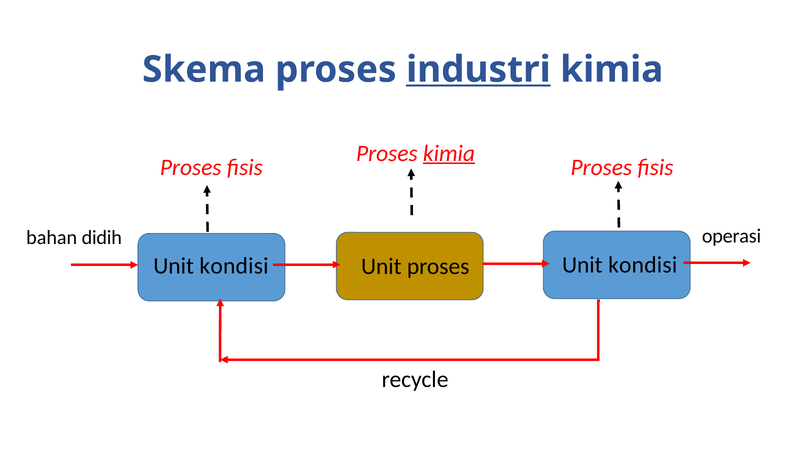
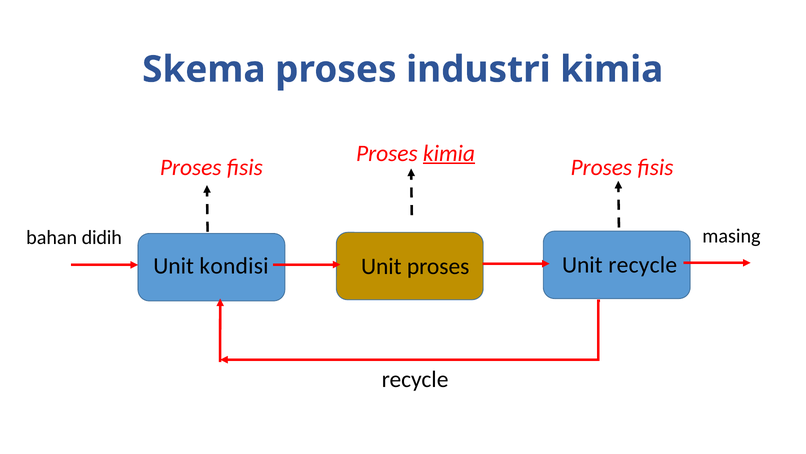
industri underline: present -> none (478, 69)
operasi: operasi -> masing (731, 236)
kondisi: kondisi -> recycle (643, 265)
